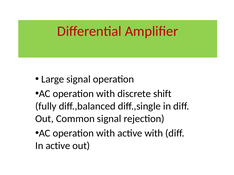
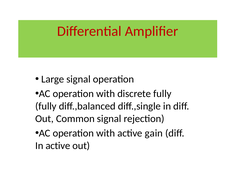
discrete shift: shift -> fully (162, 94)
active with: with -> gain (154, 134)
